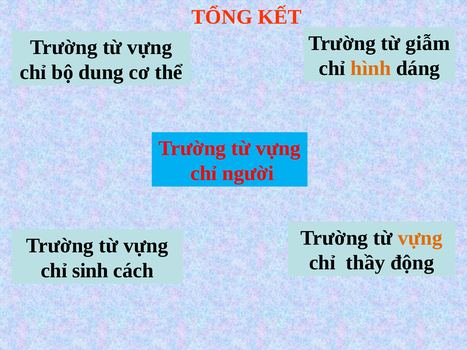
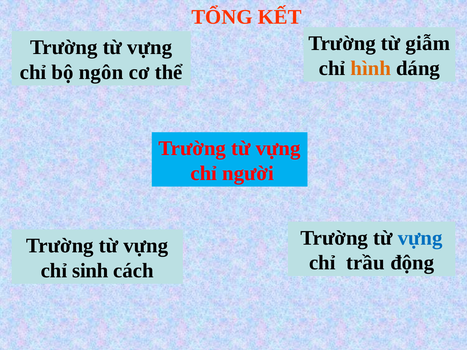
dung: dung -> ngôn (101, 72)
vựng colour: orange -> blue (420, 238)
thầy: thầy -> trầu (365, 263)
